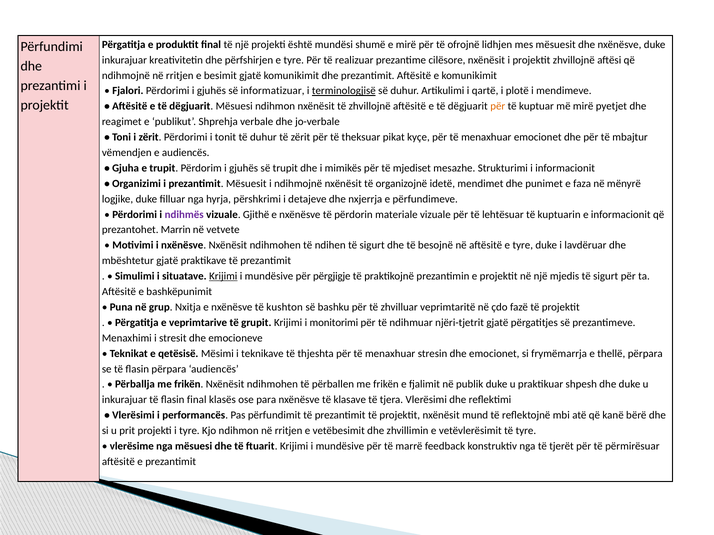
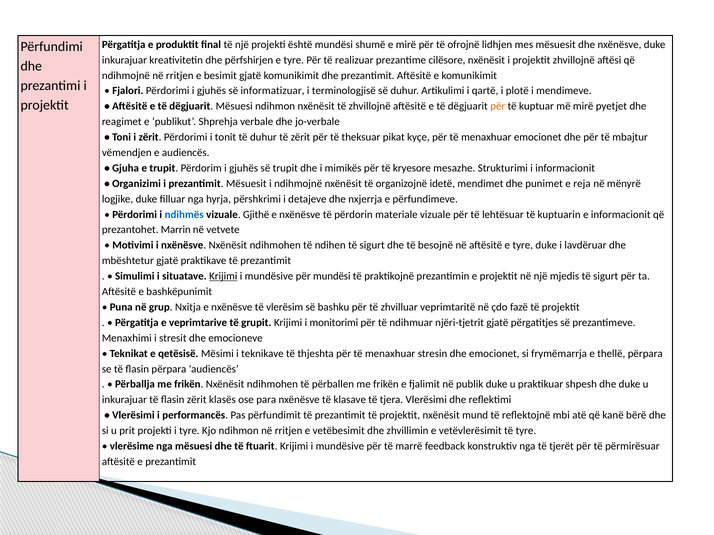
terminologjisë underline: present -> none (344, 91)
mjediset: mjediset -> kryesore (412, 168)
faza: faza -> reja (582, 184)
ndihmës colour: purple -> blue (184, 215)
për përgjigje: përgjigje -> mundësi (332, 276)
kushton: kushton -> vlerësim (285, 307)
flasin final: final -> zërit (197, 400)
